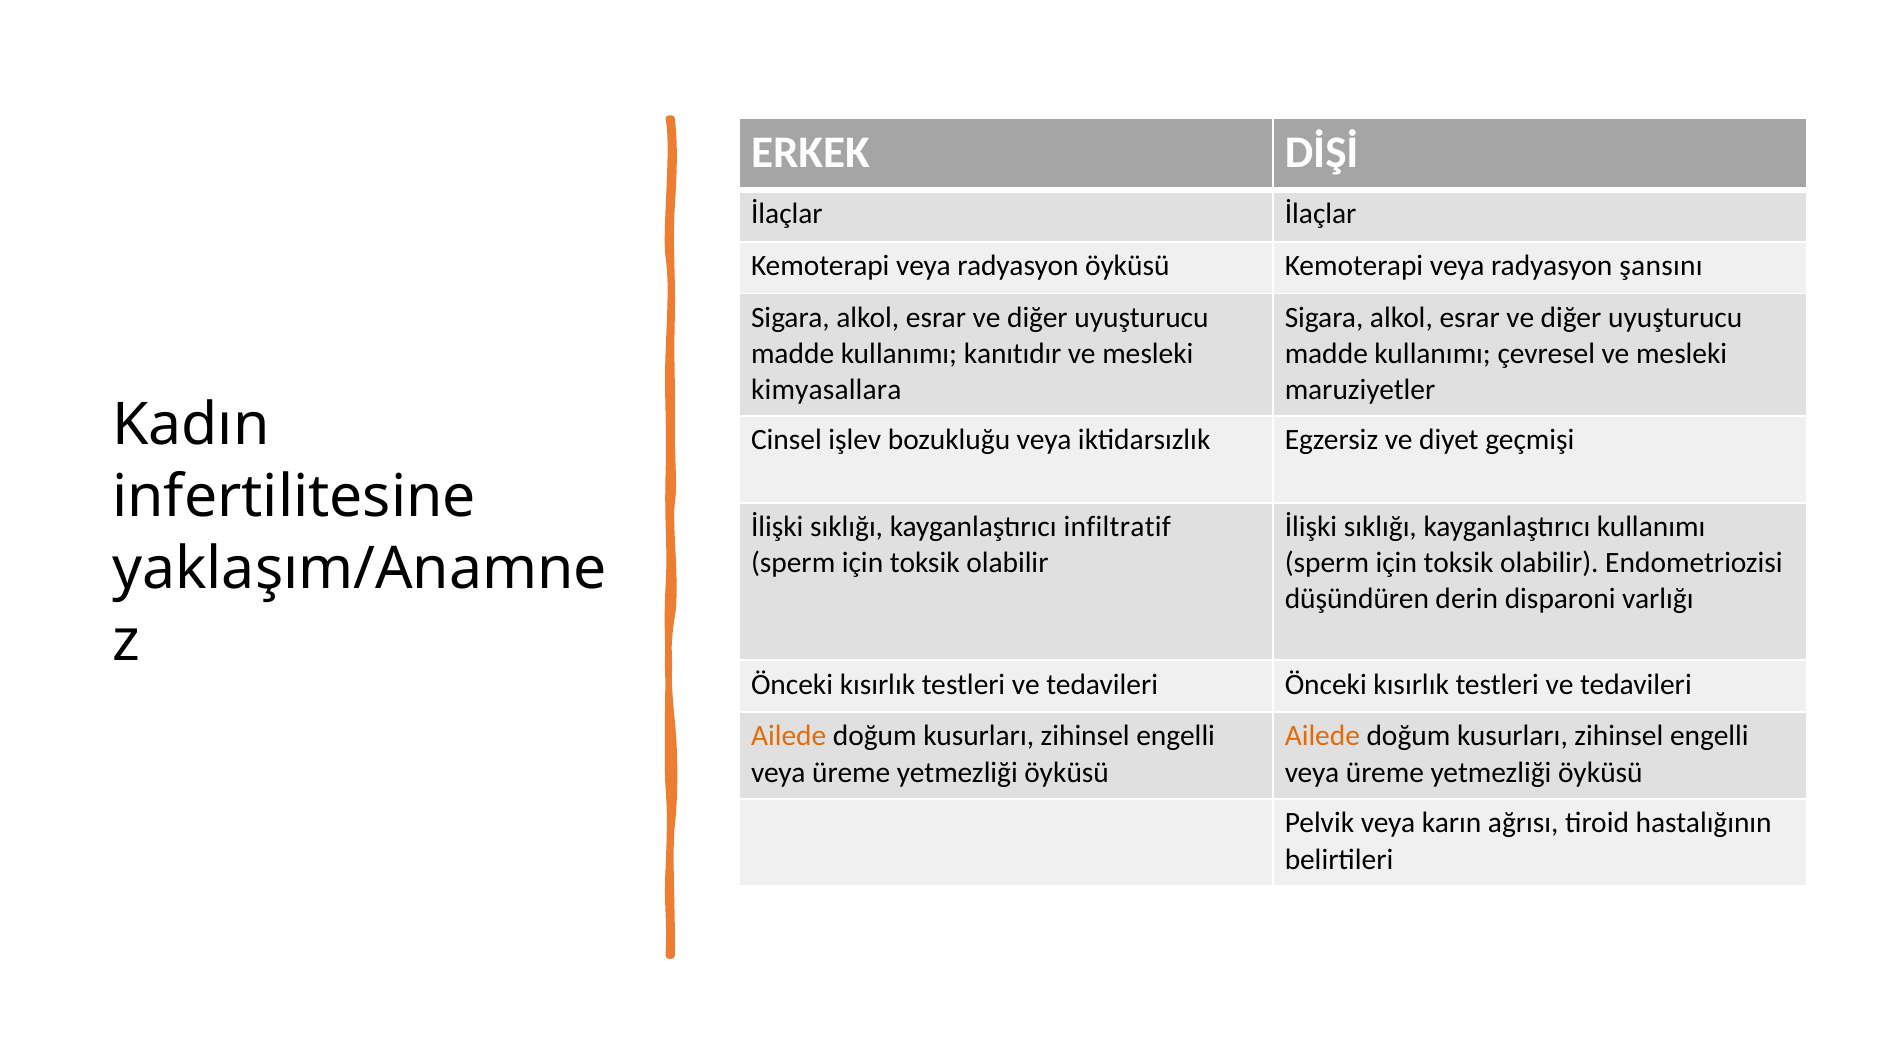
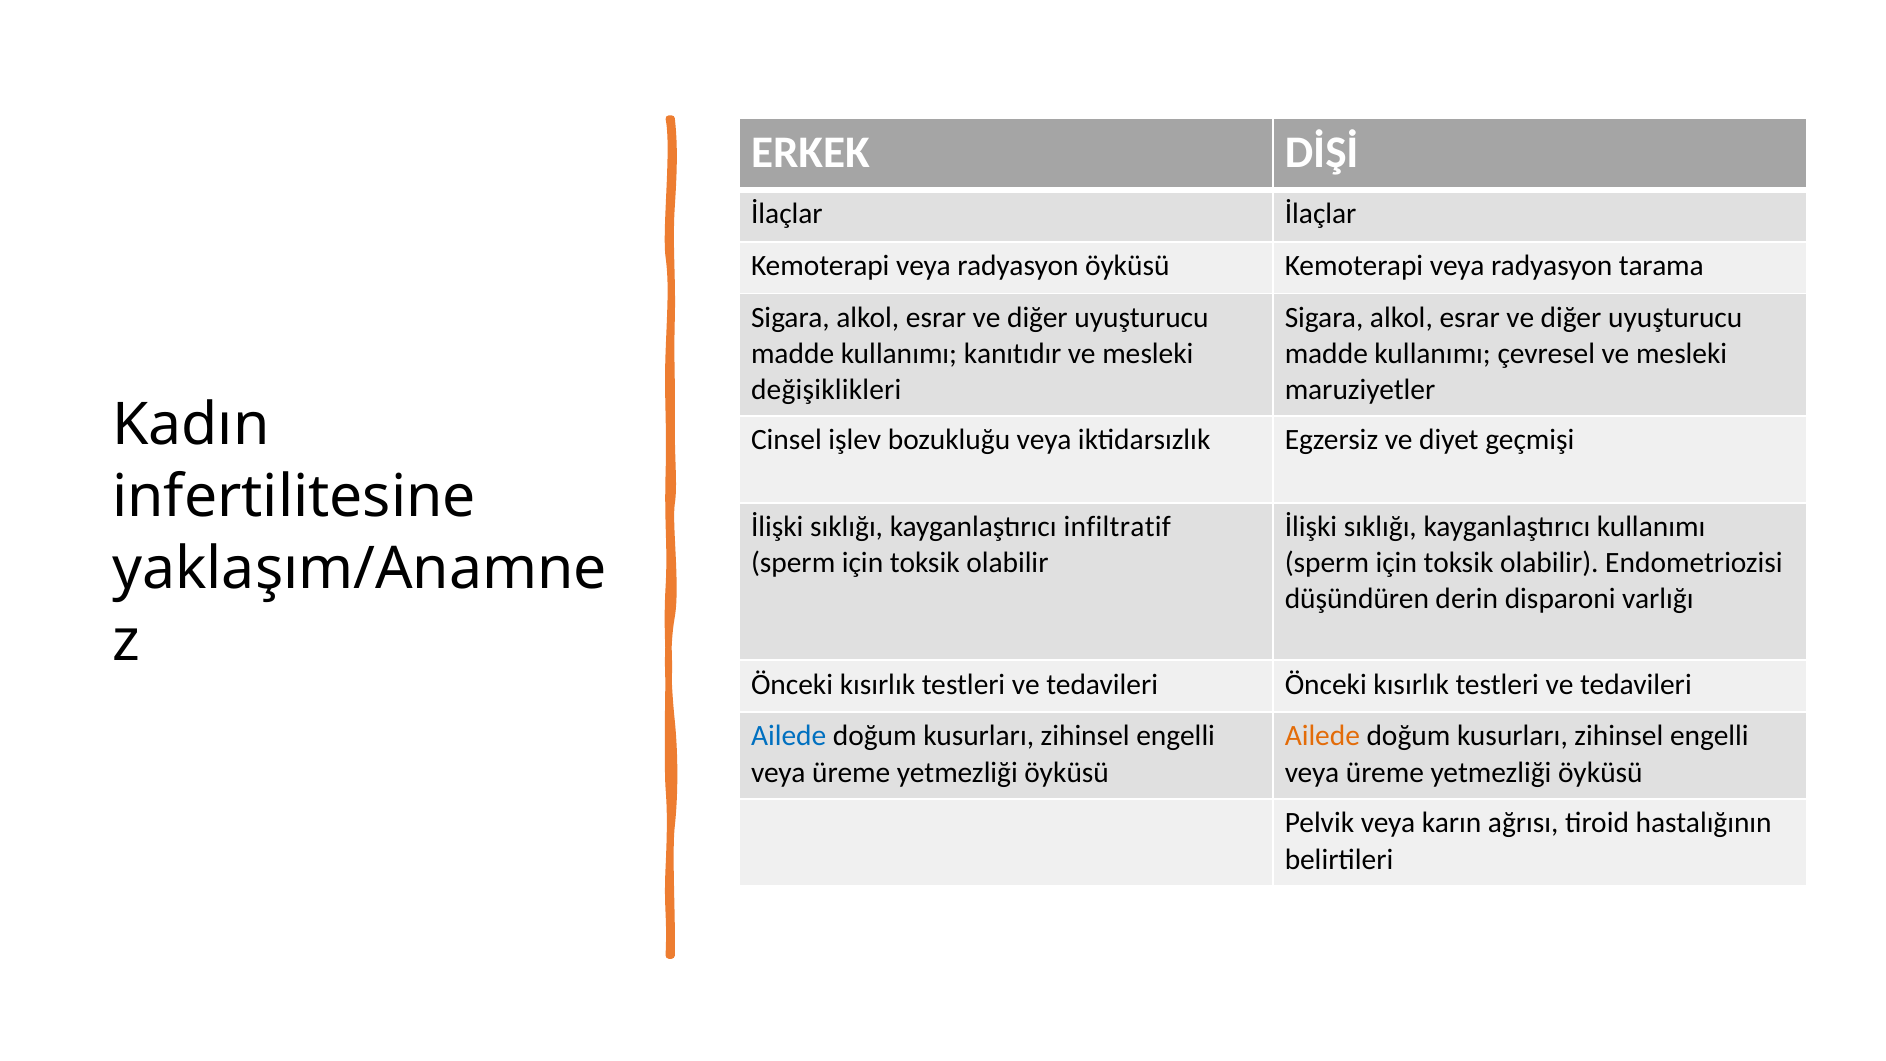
şansını: şansını -> tarama (1661, 266)
kimyasallara: kimyasallara -> değişiklikleri (826, 390)
Ailede colour: orange -> blue (789, 736)
